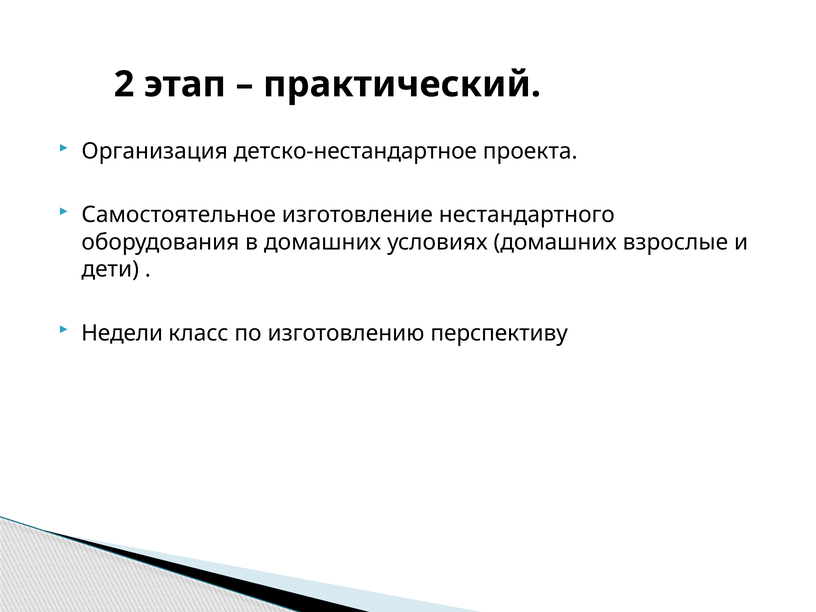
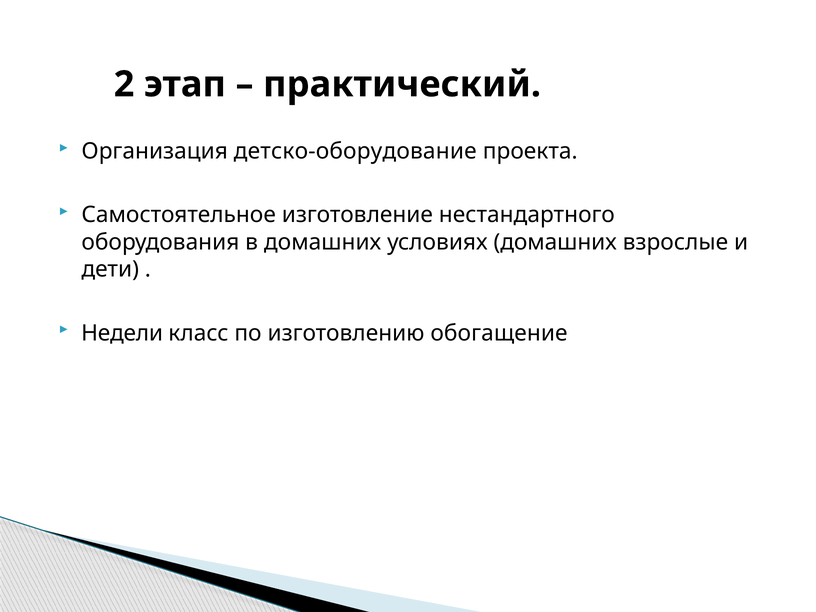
детско-нестандартное: детско-нестандартное -> детско-оборудование (355, 151)
перспективу: перспективу -> обогащение (499, 333)
